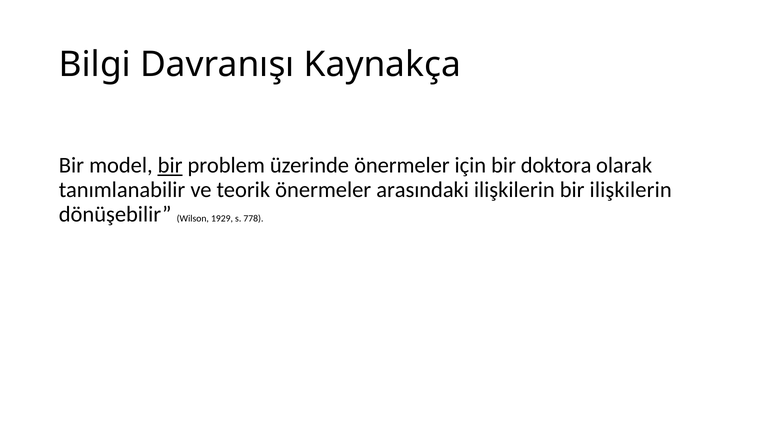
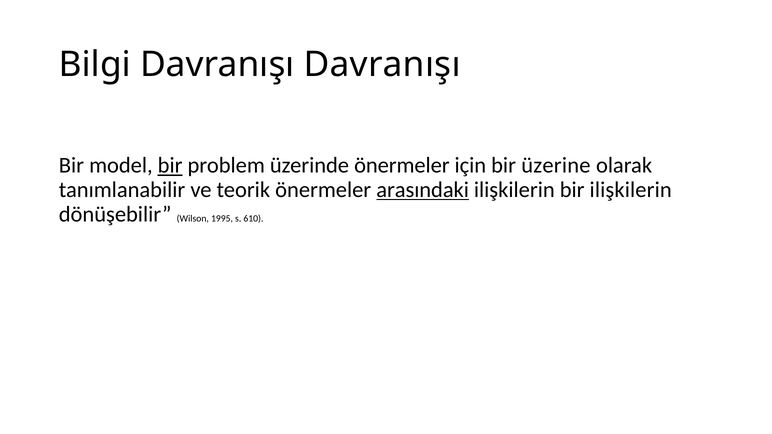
Davranışı Kaynakça: Kaynakça -> Davranışı (382, 65)
doktora: doktora -> üzerine (556, 166)
arasındaki underline: none -> present (423, 190)
1929: 1929 -> 1995 (222, 218)
778: 778 -> 610 (253, 218)
